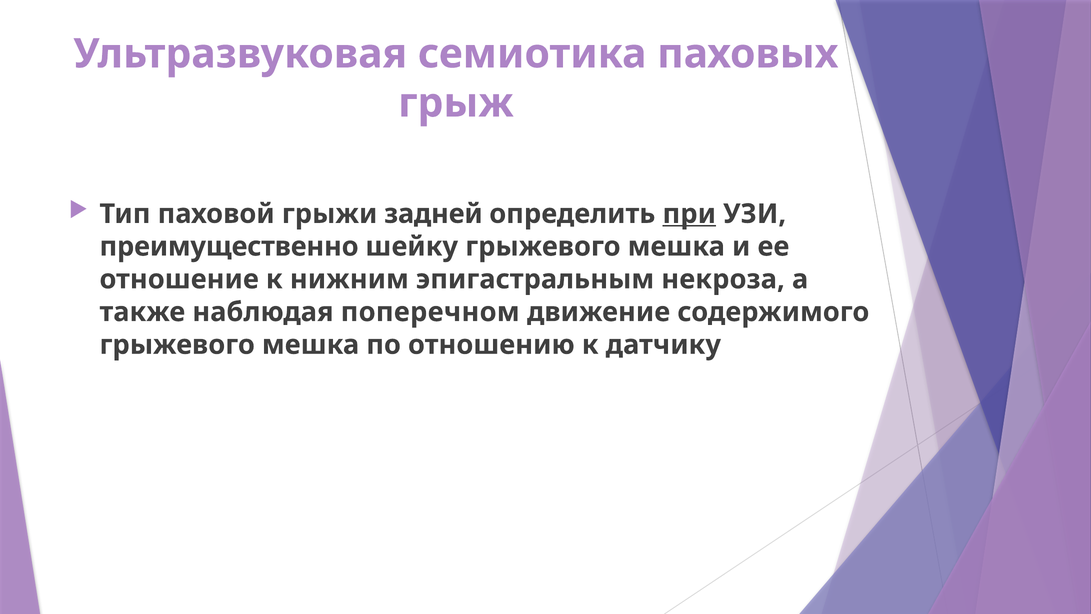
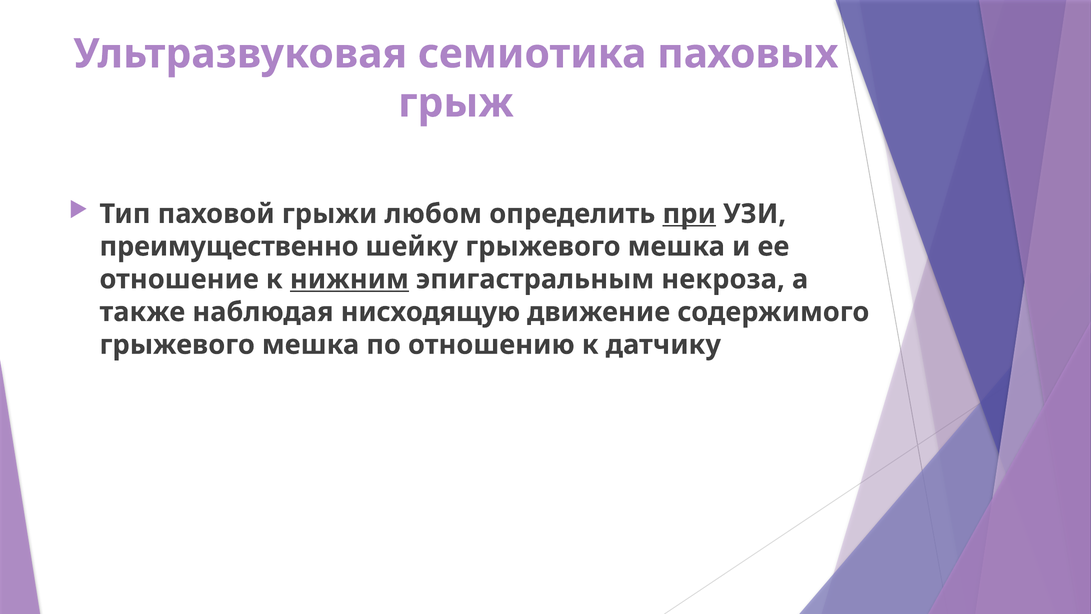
задней: задней -> любом (433, 214)
нижним underline: none -> present (349, 279)
поперечном: поперечном -> нисходящую (430, 312)
